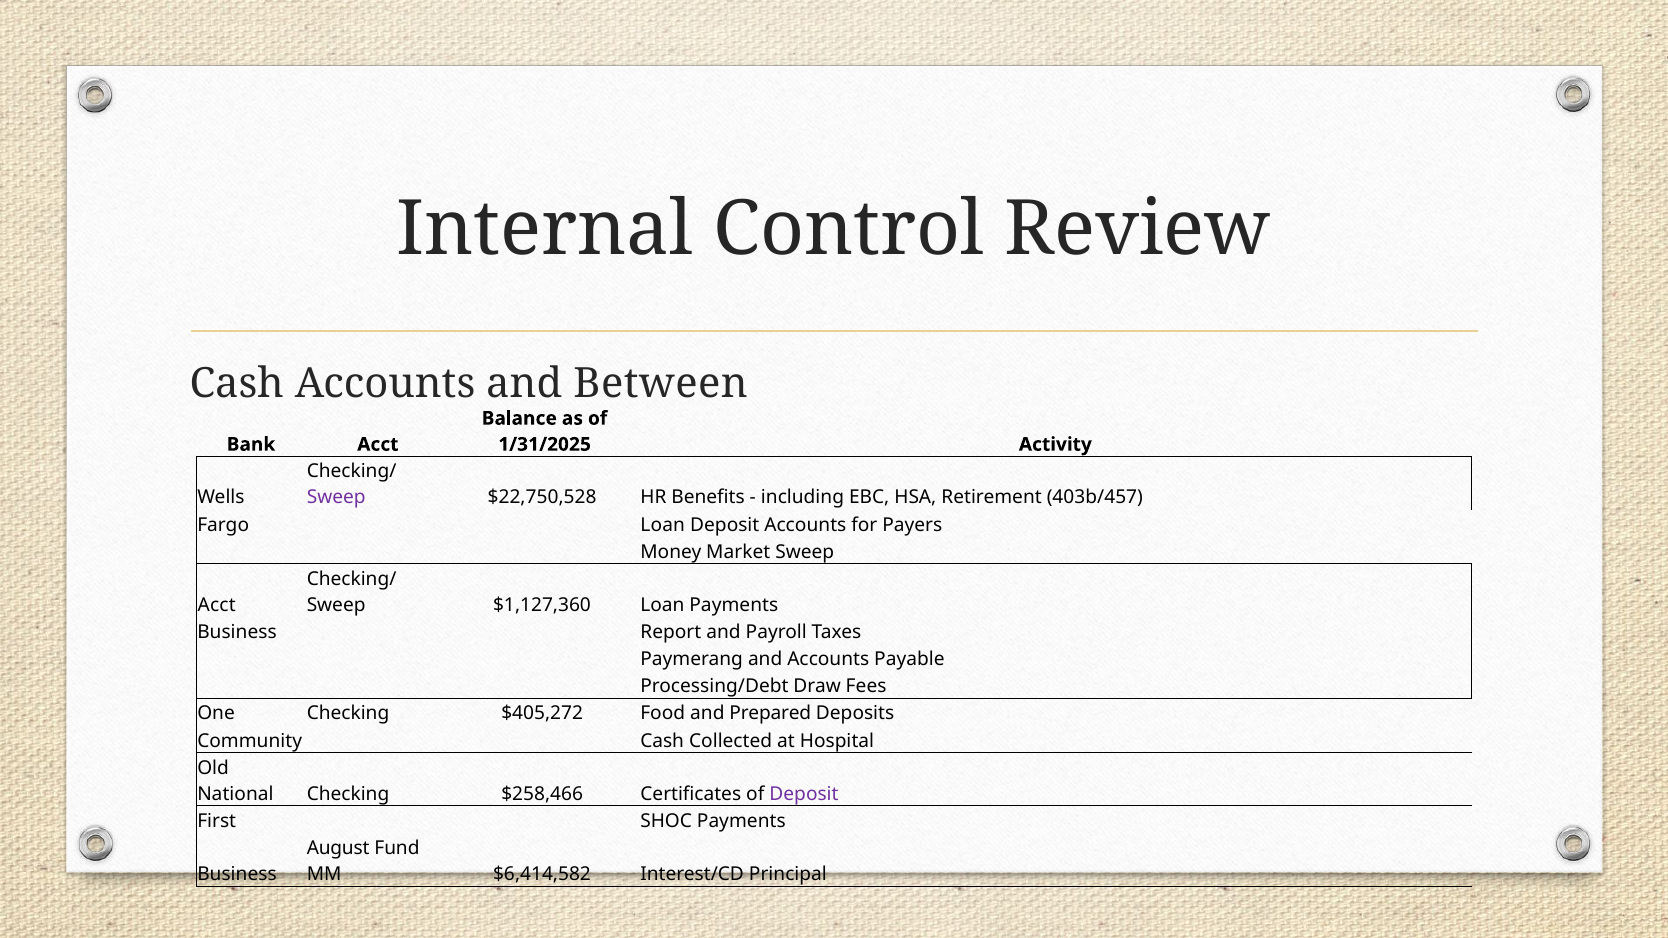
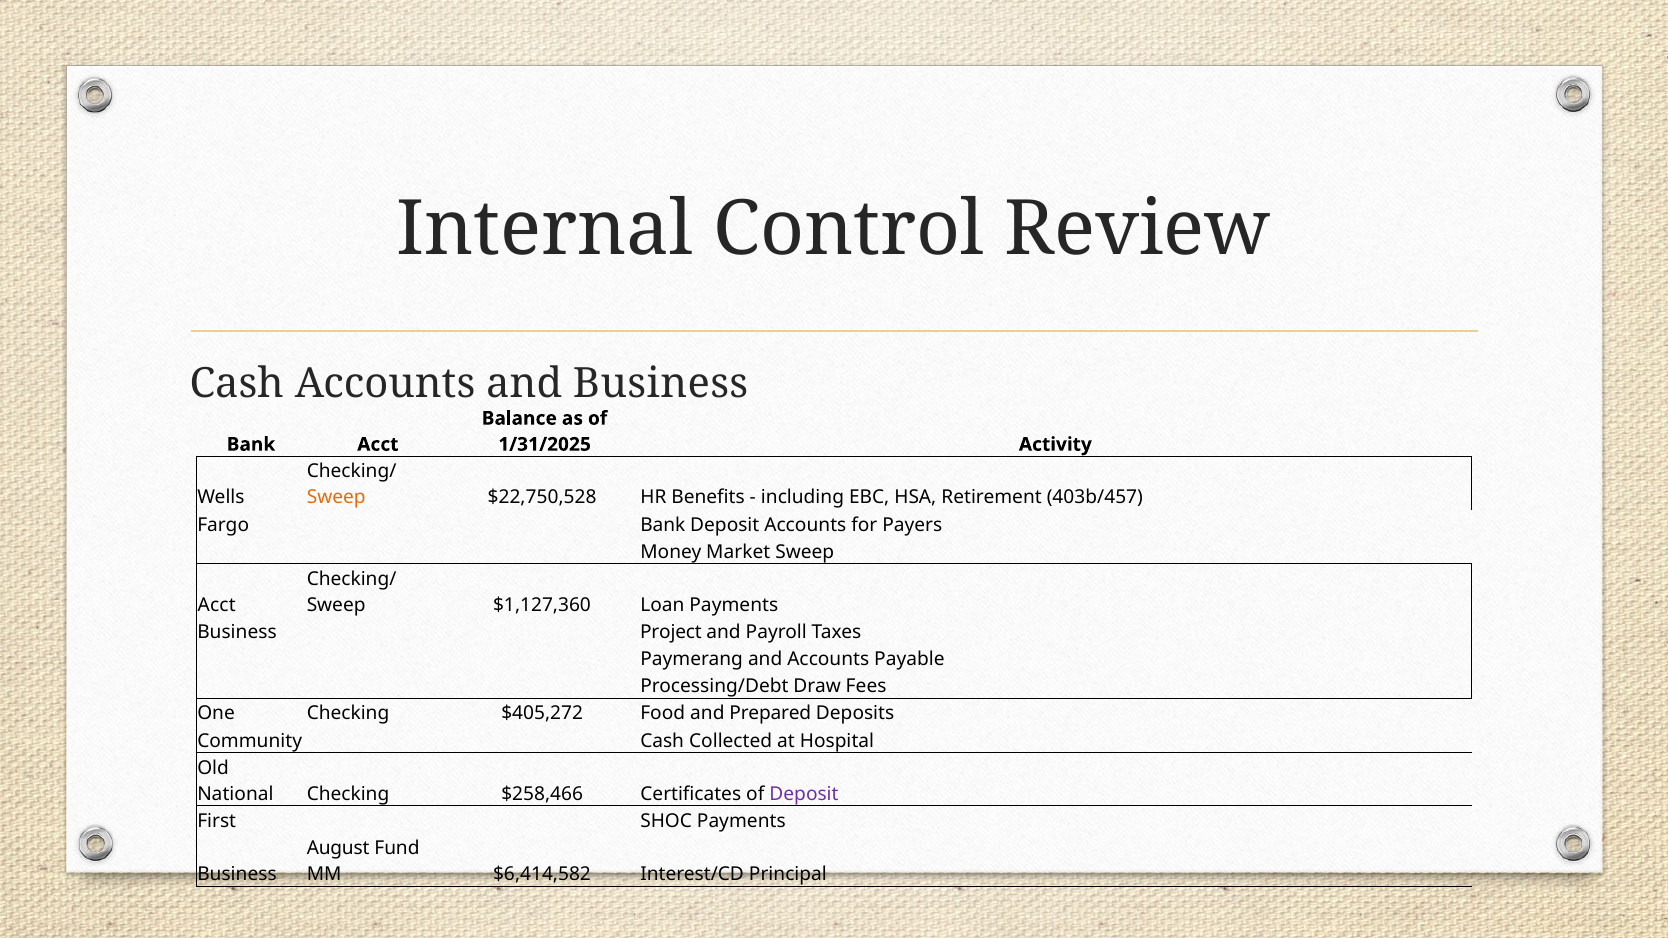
and Between: Between -> Business (661, 384)
Sweep colour: purple -> orange (336, 498)
Fargo Loan: Loan -> Bank (663, 525)
Report: Report -> Project (671, 632)
